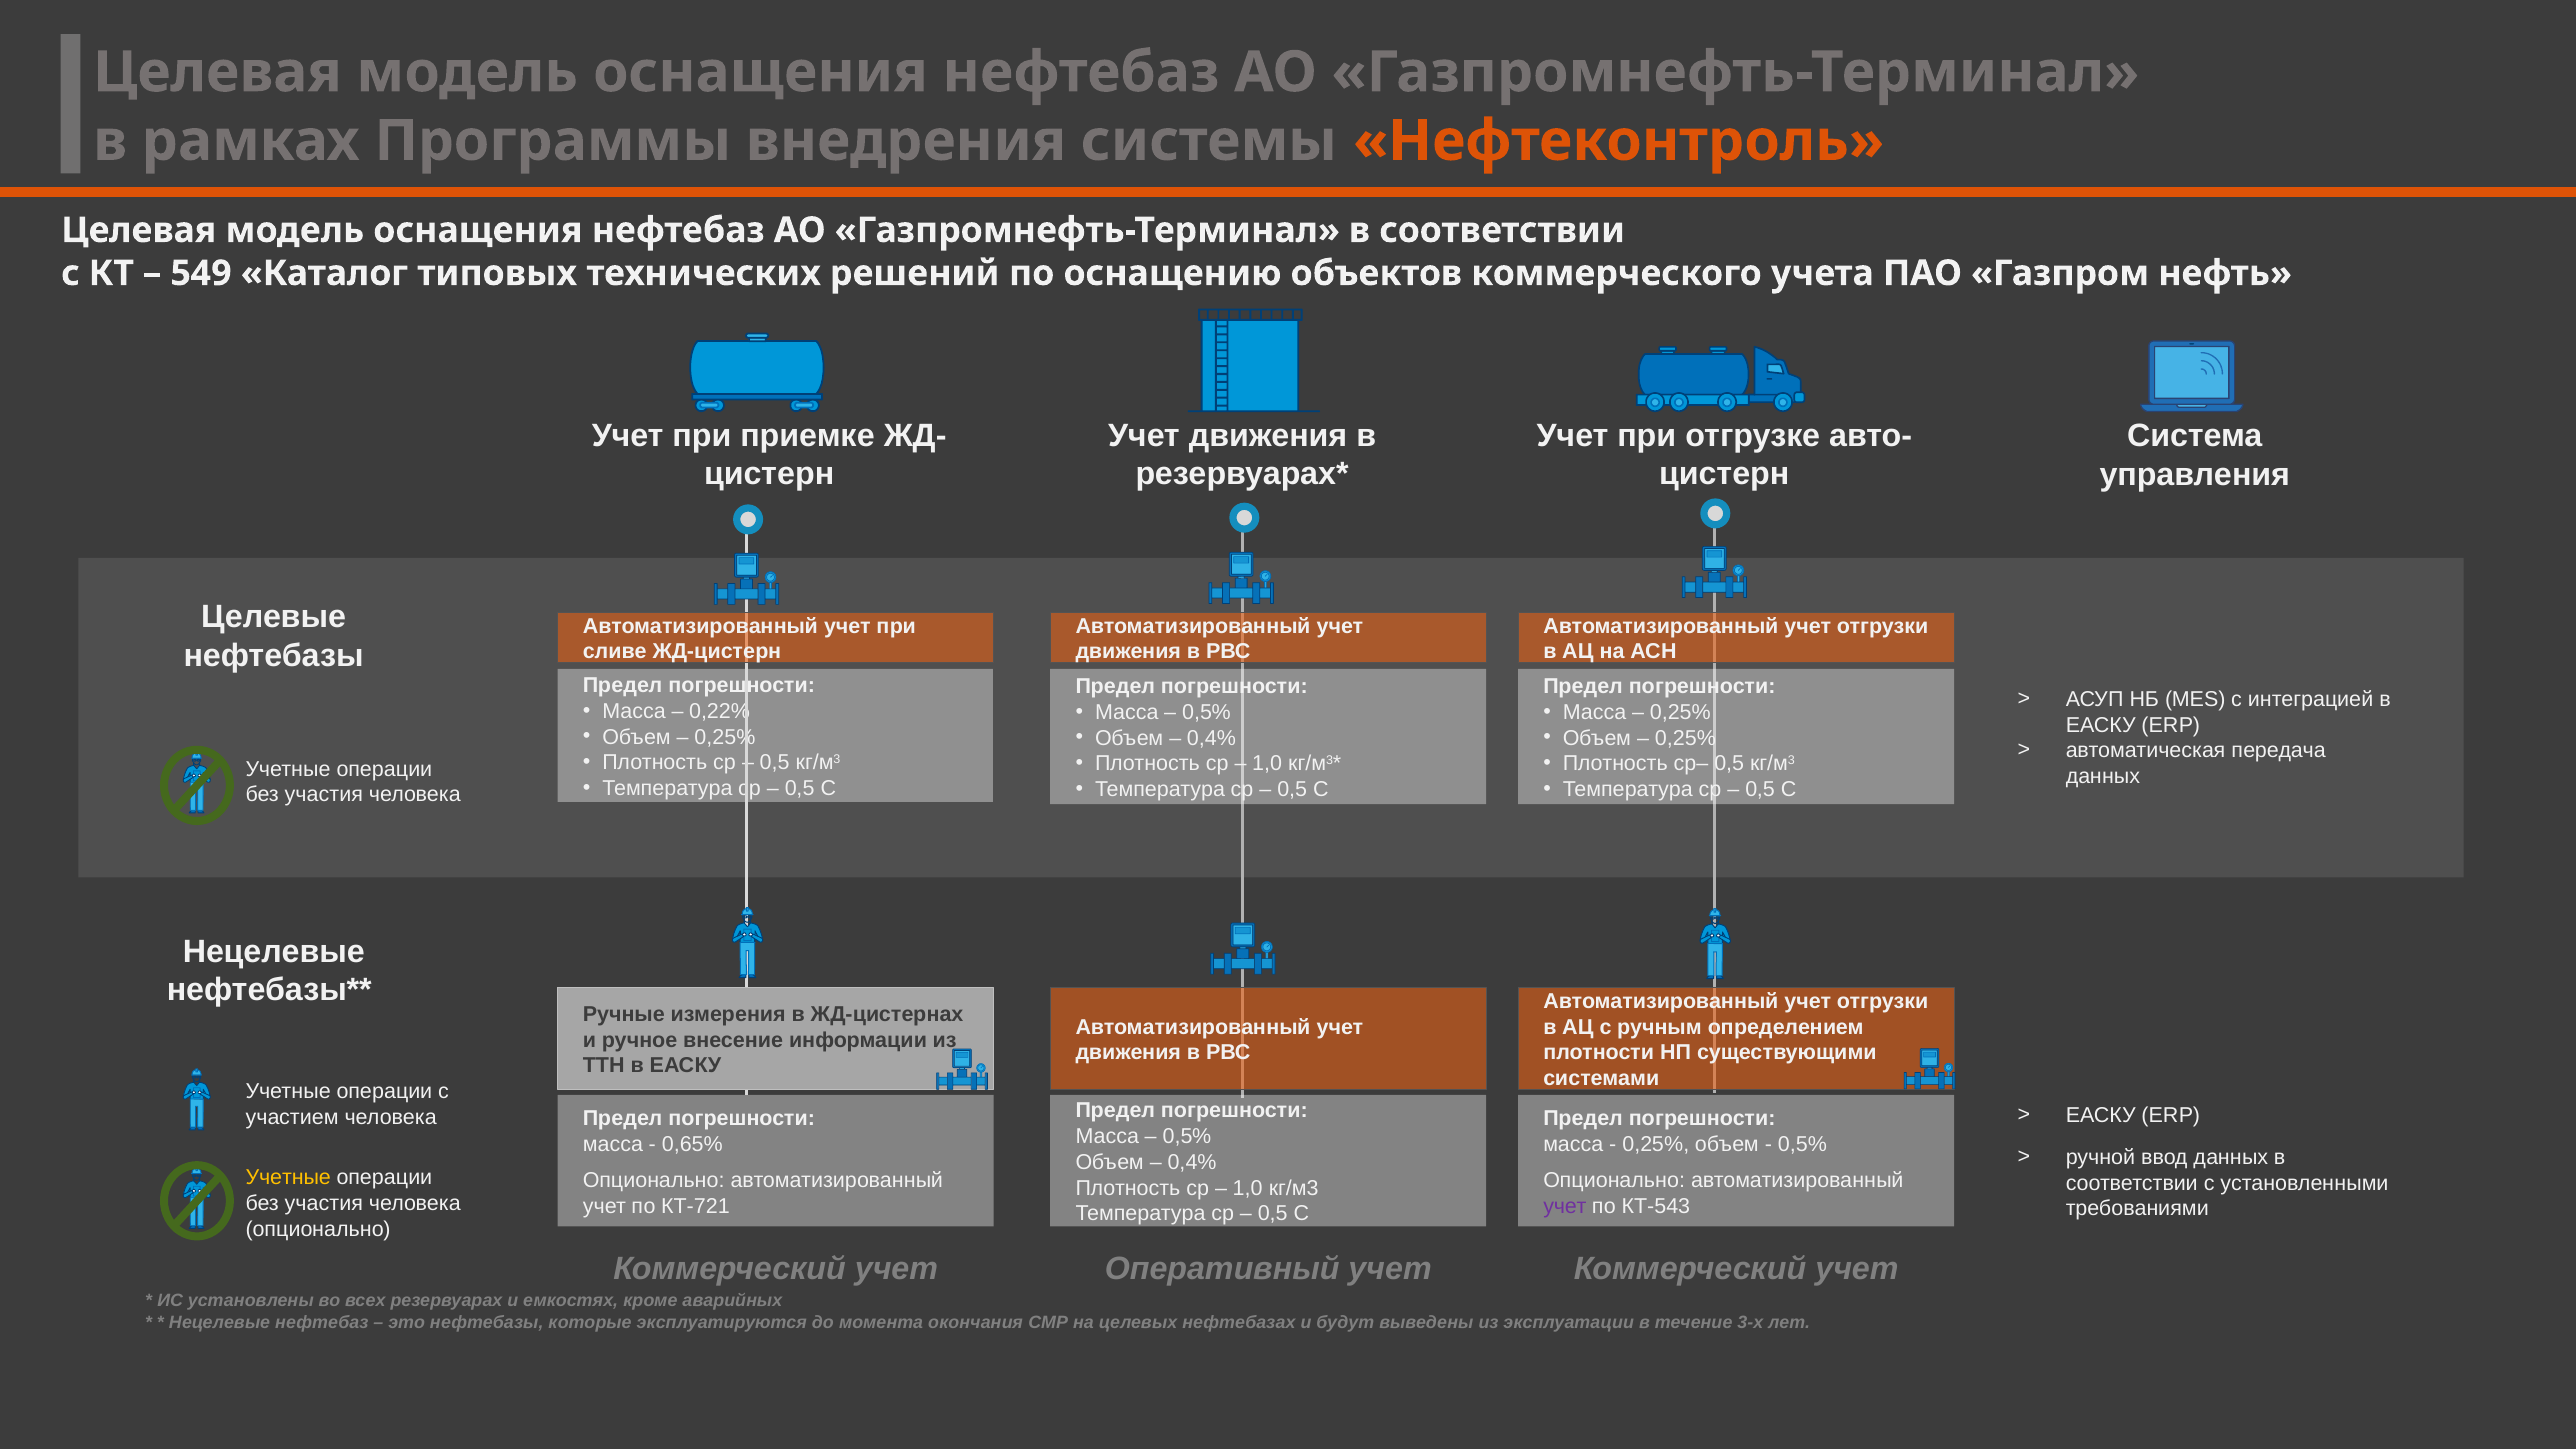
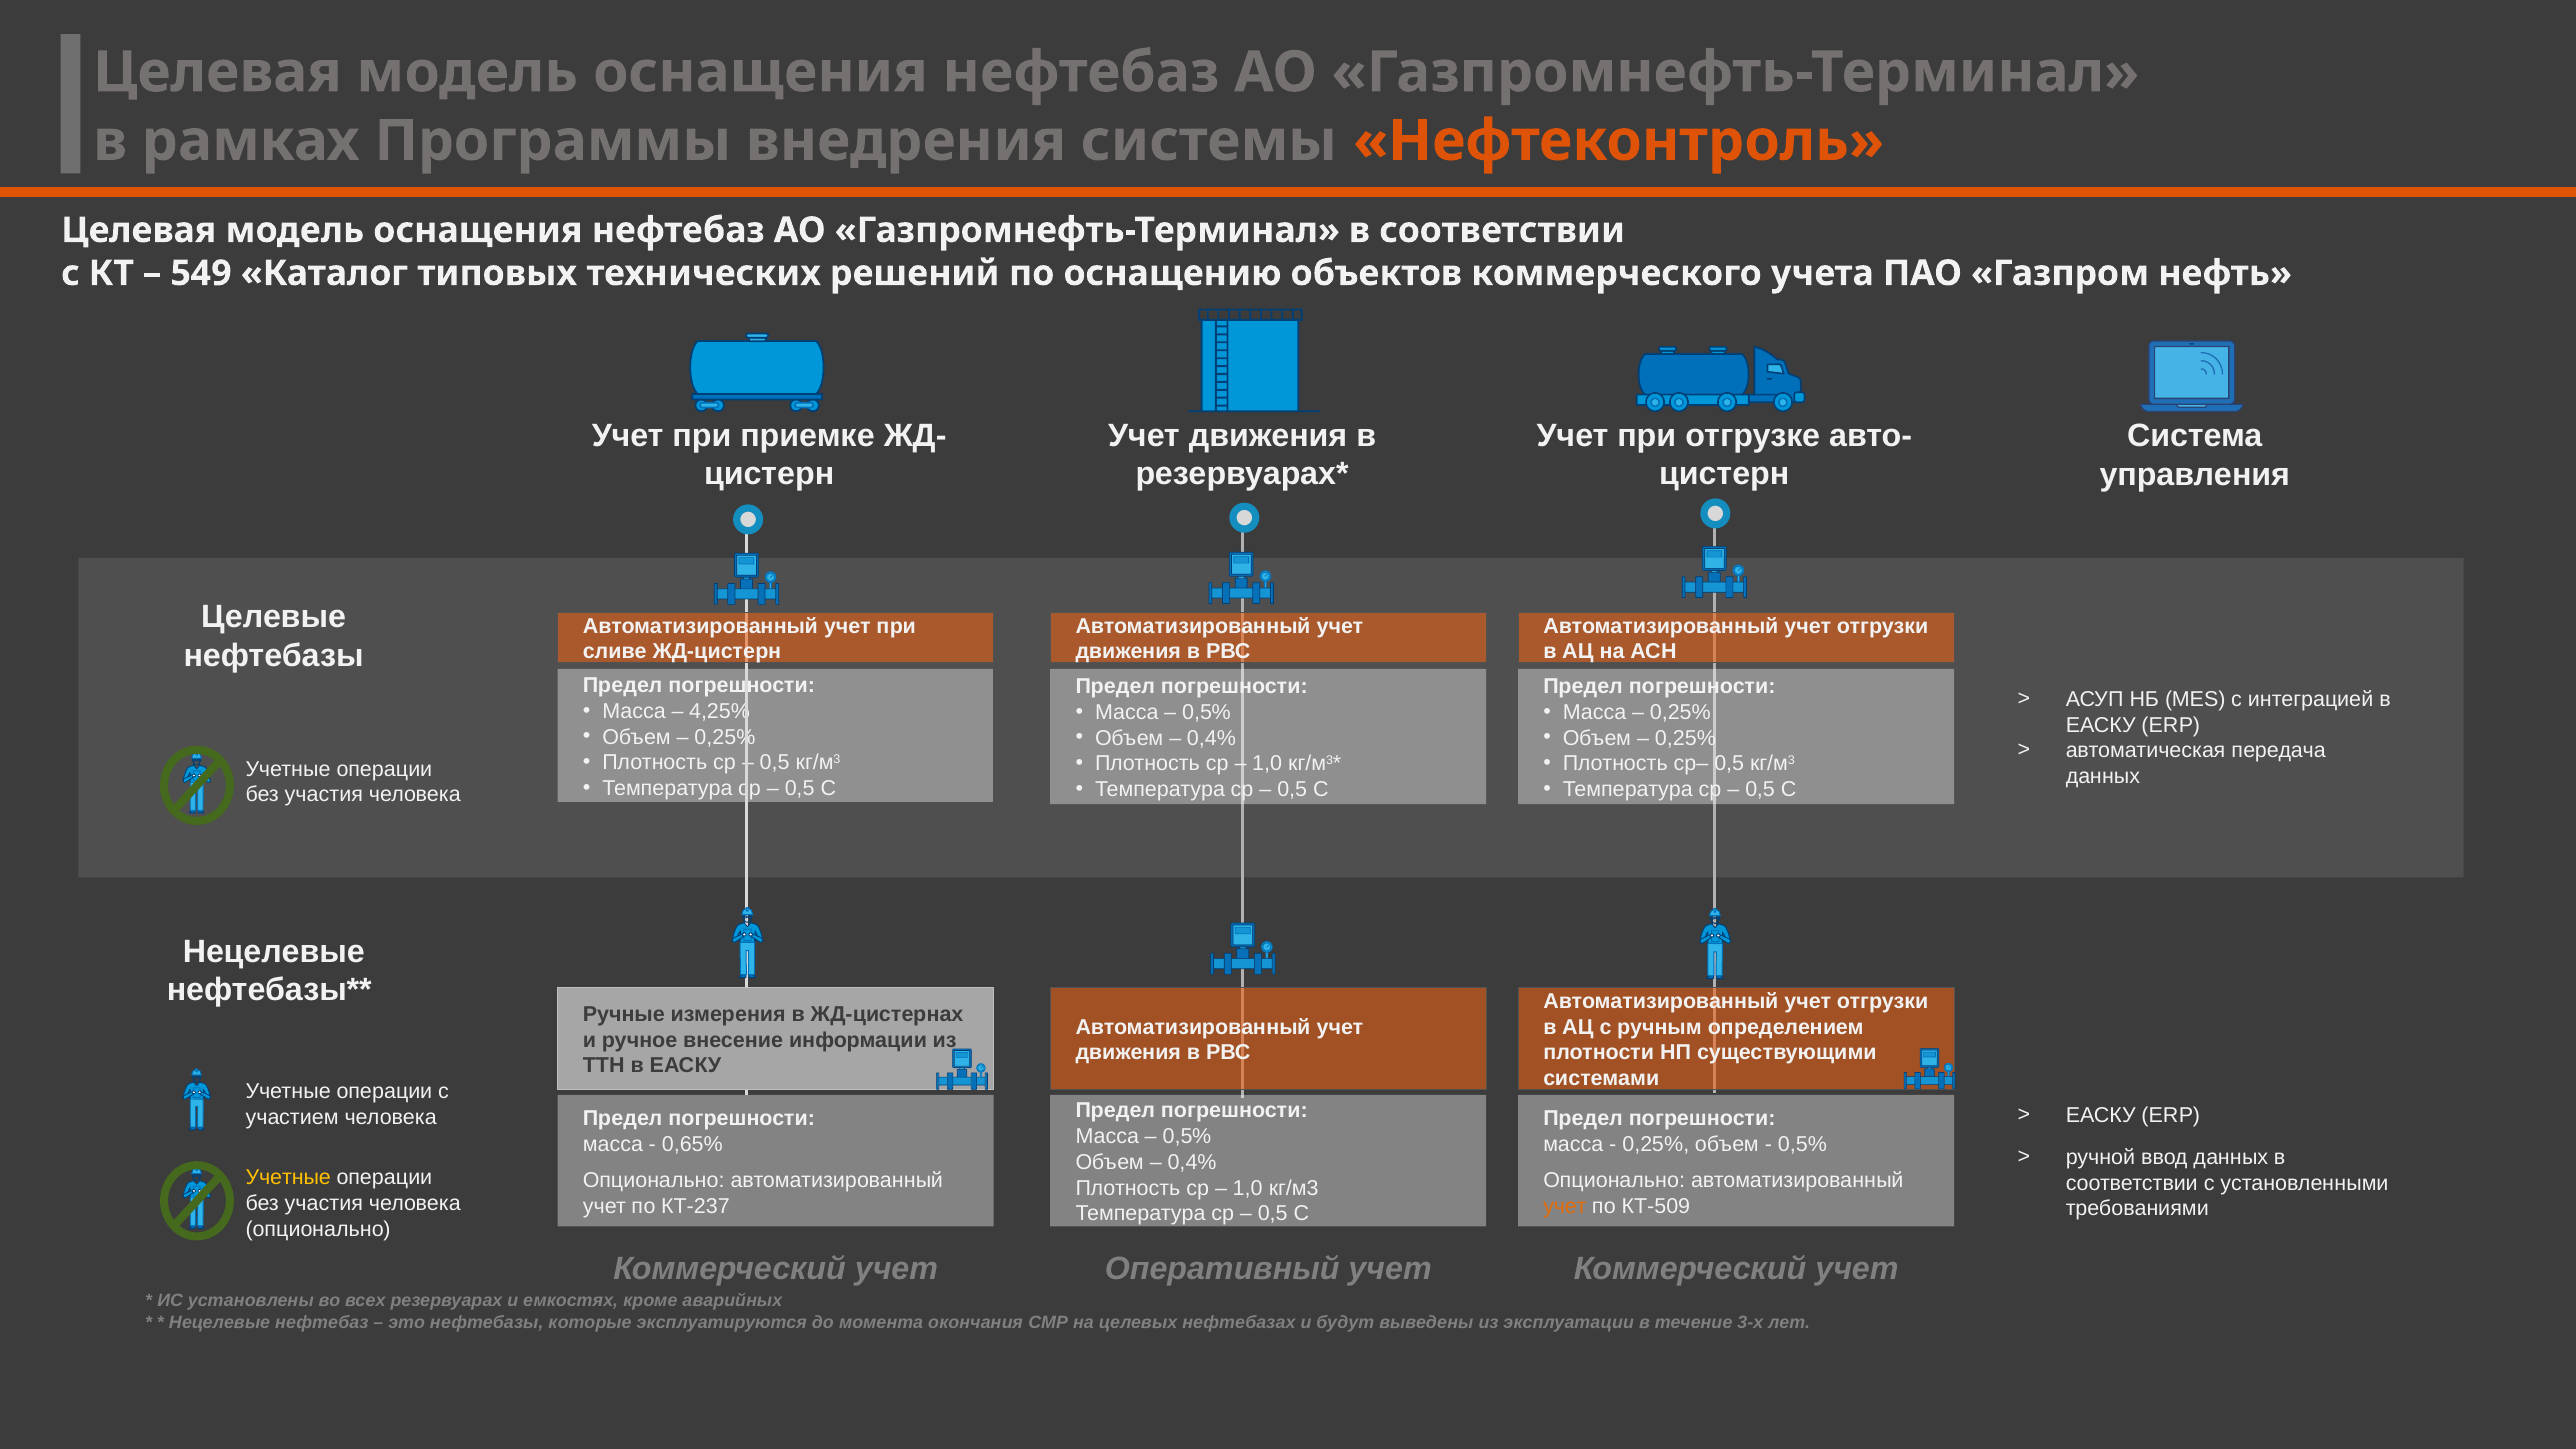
0,22%: 0,22% -> 4,25% (720, 711)
КТ-721: КТ-721 -> КТ-237 (695, 1206)
учет colour: purple -> orange (1565, 1206)
КТ-543: КТ-543 -> КТ-509 (1656, 1206)
